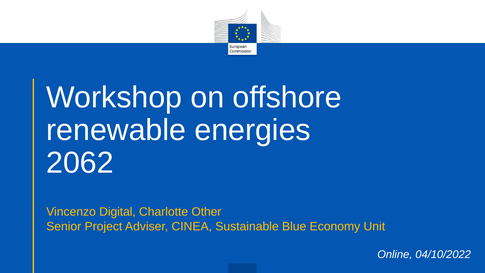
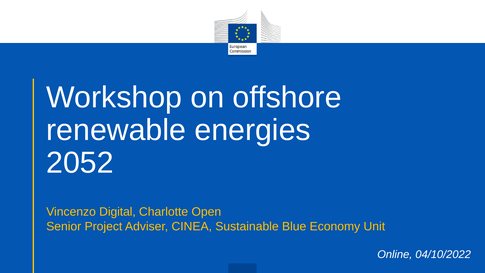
2062: 2062 -> 2052 (80, 163)
Other: Other -> Open (206, 212)
